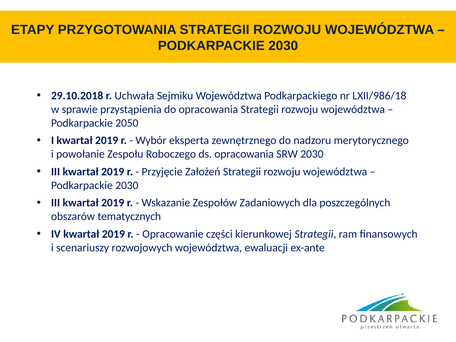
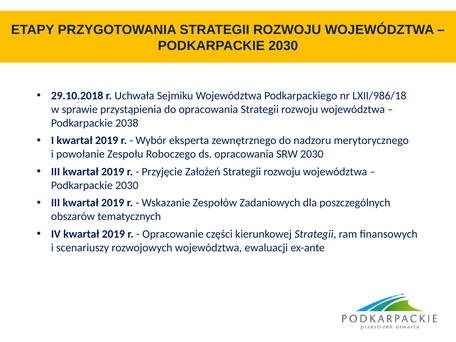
2050: 2050 -> 2038 (127, 123)
